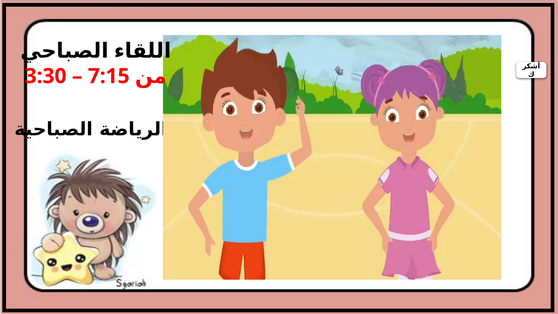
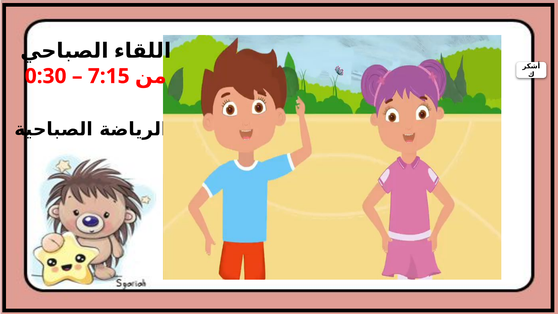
3:30: 3:30 -> 0:30 (46, 76)
